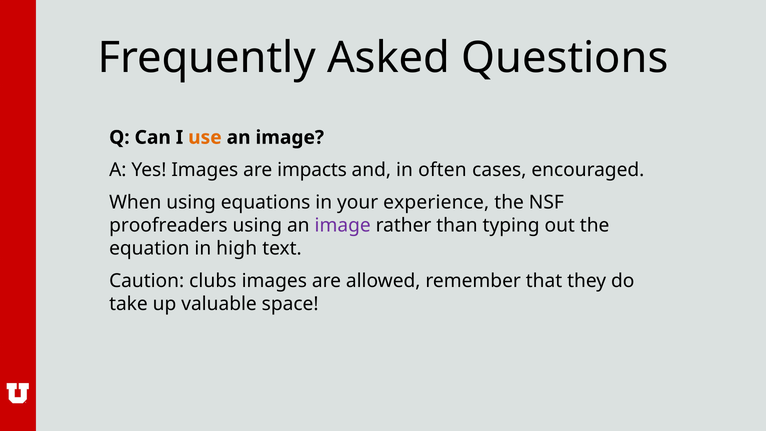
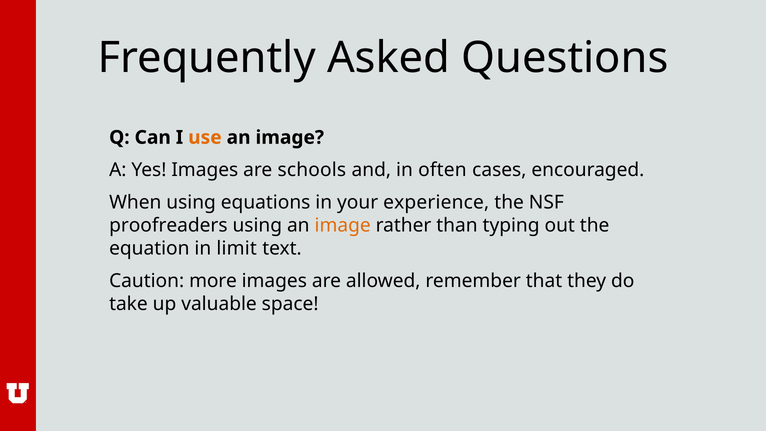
impacts: impacts -> schools (312, 170)
image colour: purple -> orange (343, 226)
high: high -> limit (237, 248)
clubs: clubs -> more (213, 281)
